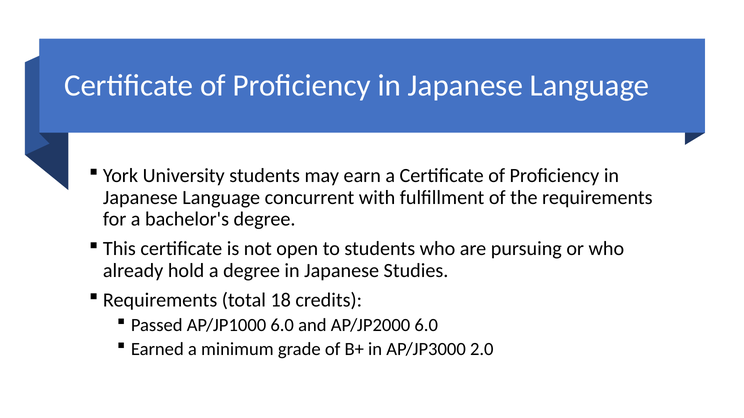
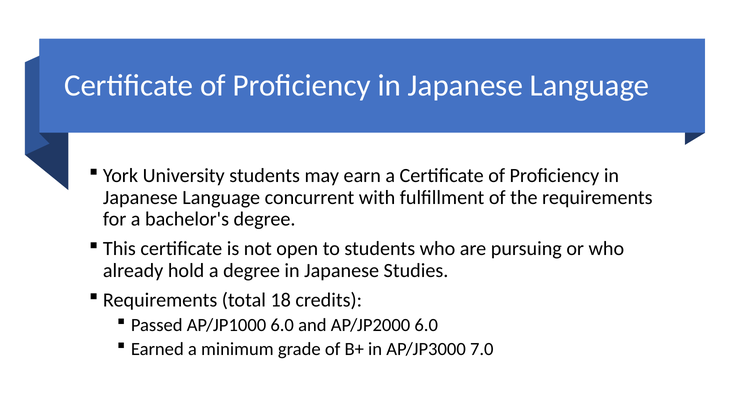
2.0: 2.0 -> 7.0 (482, 349)
